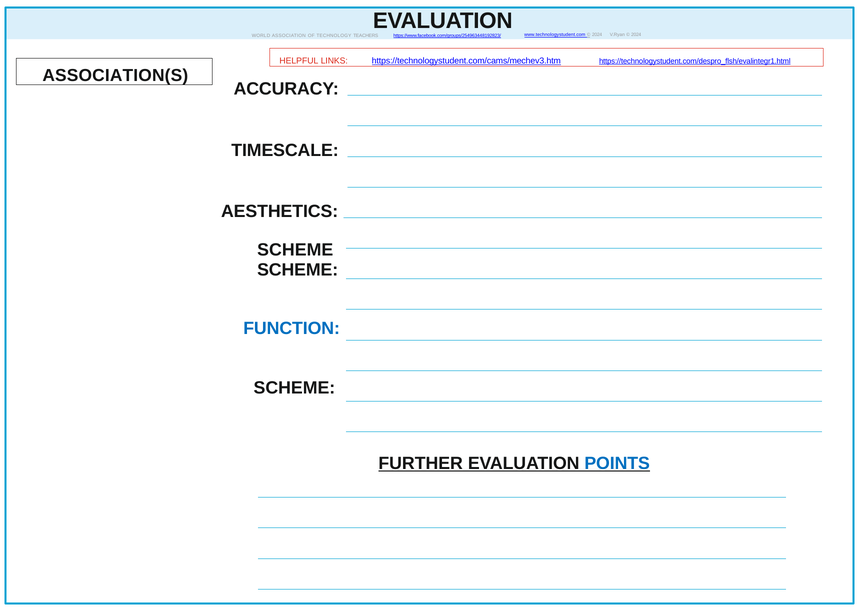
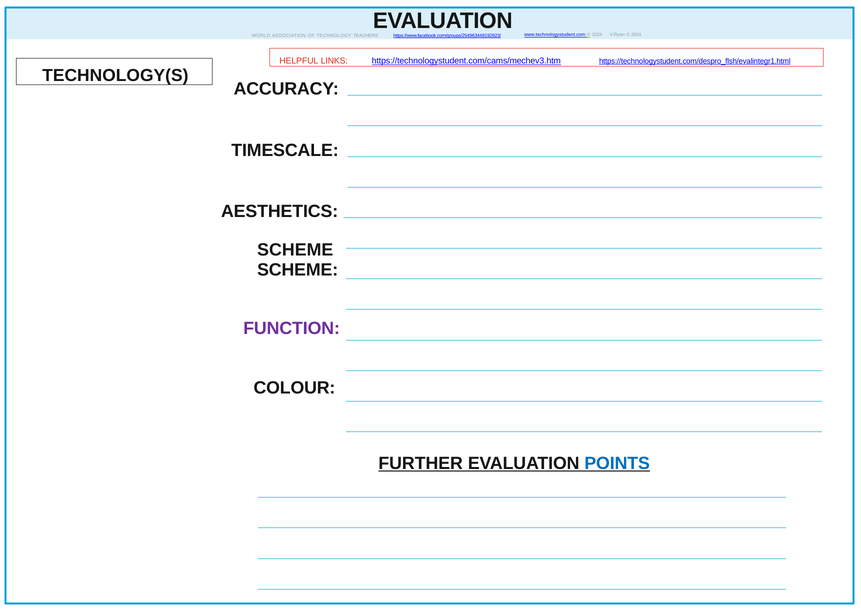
ASSOCIATION(S: ASSOCIATION(S -> TECHNOLOGY(S (115, 75)
FUNCTION colour: blue -> purple (292, 328)
SCHEME: SCHEME -> COLOUR (294, 388)
